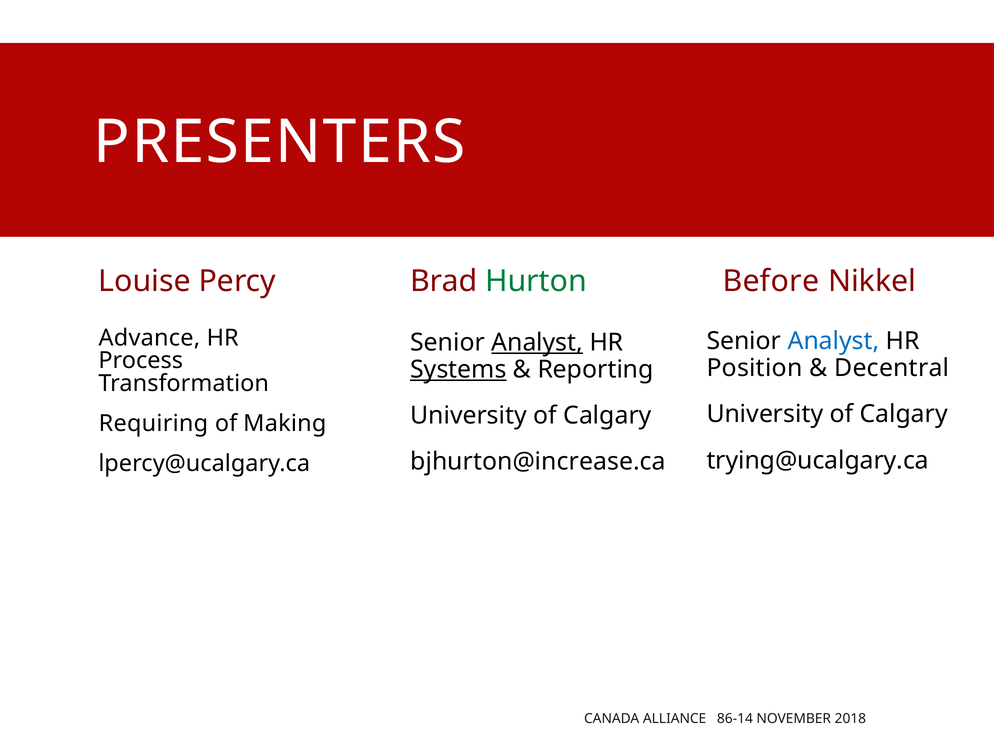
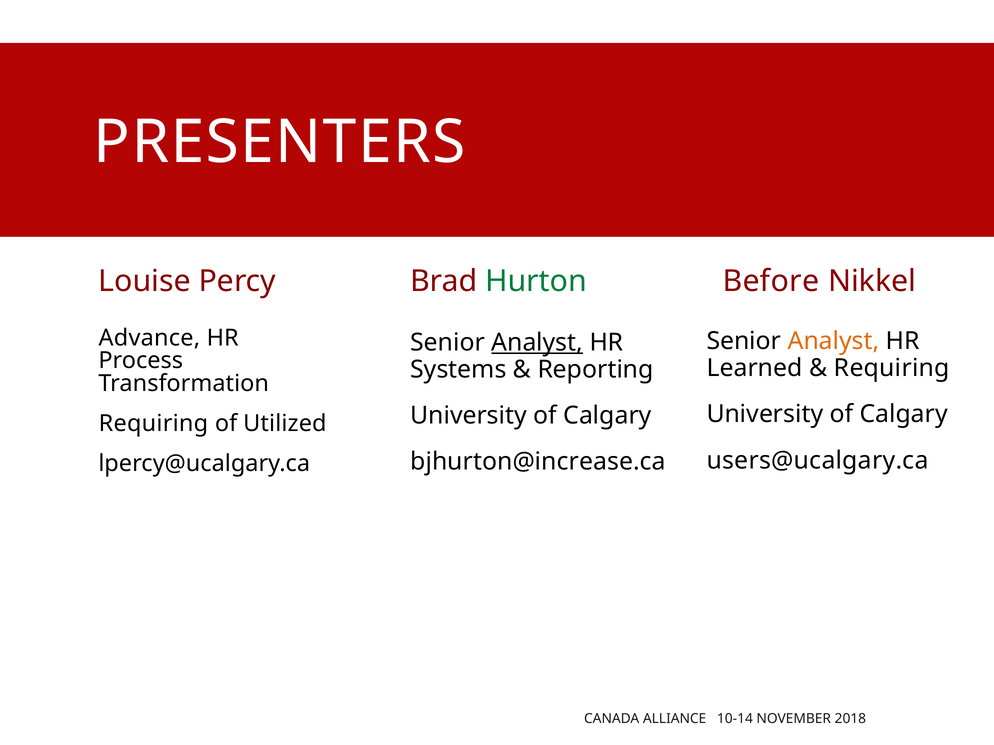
Analyst colour: blue -> orange (833, 341)
Position: Position -> Learned (755, 368)
Decentral: Decentral -> Requiring (892, 368)
Systems underline: present -> none (458, 370)
Making: Making -> Utilized (285, 424)
trying@ucalgary.ca: trying@ucalgary.ca -> users@ucalgary.ca (818, 461)
86-14: 86-14 -> 10-14 (735, 719)
